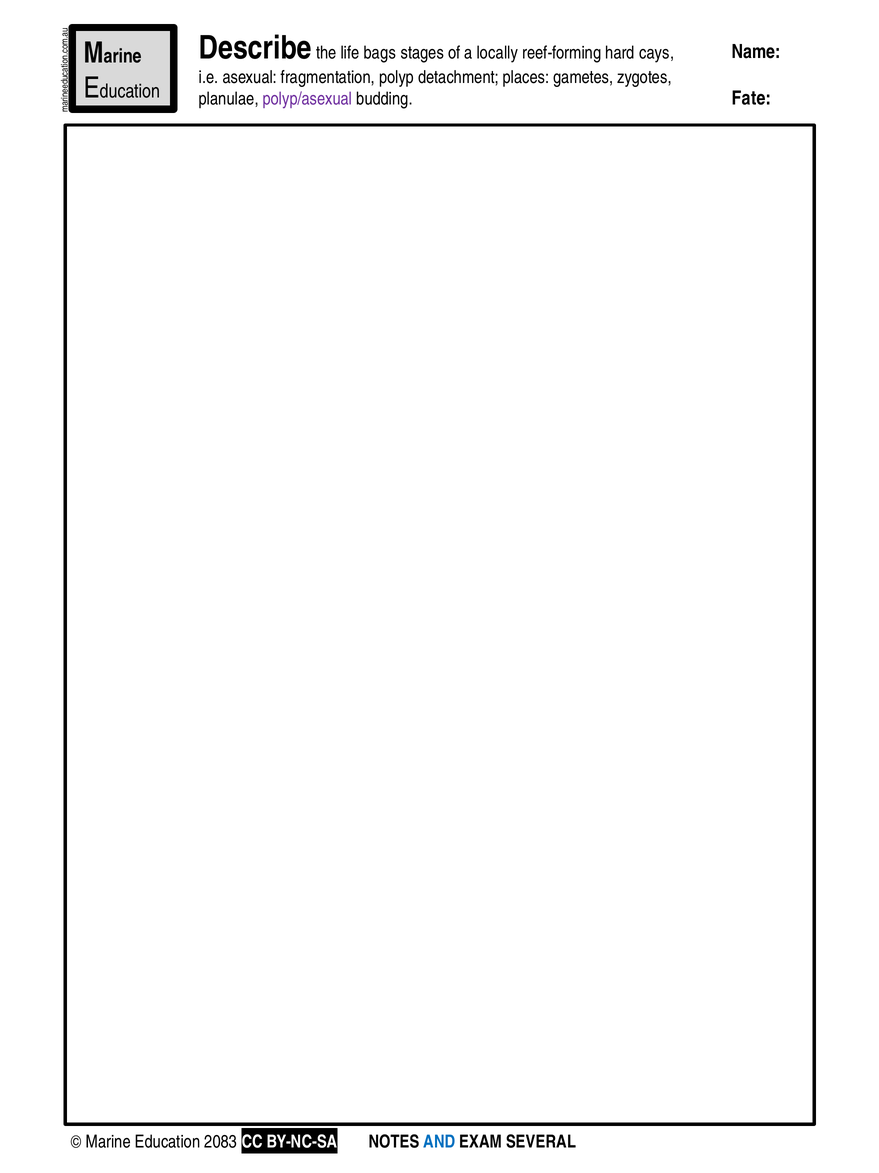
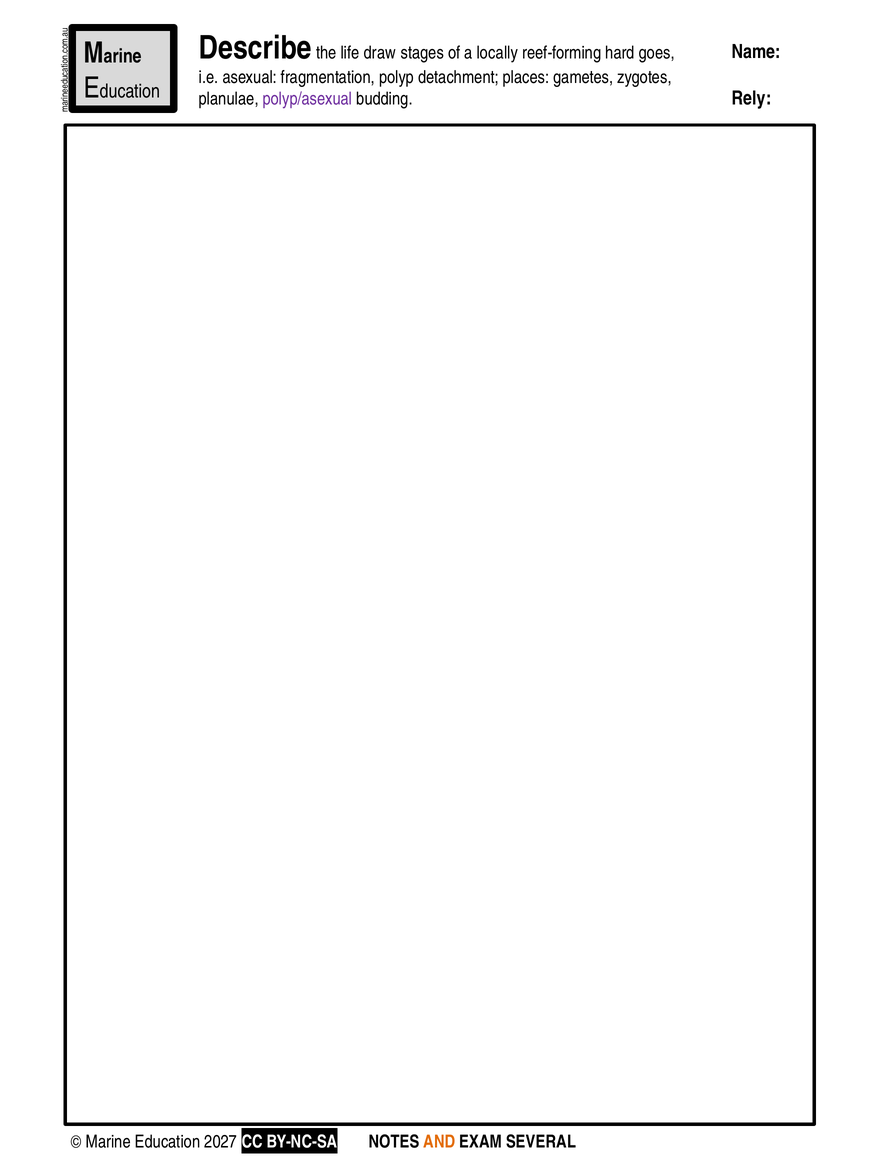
bags: bags -> draw (380, 53)
cays: cays -> goes (657, 53)
Fate: Fate -> Rely (751, 98)
2083: 2083 -> 2027 (221, 1141)
AND colour: blue -> orange (439, 1141)
